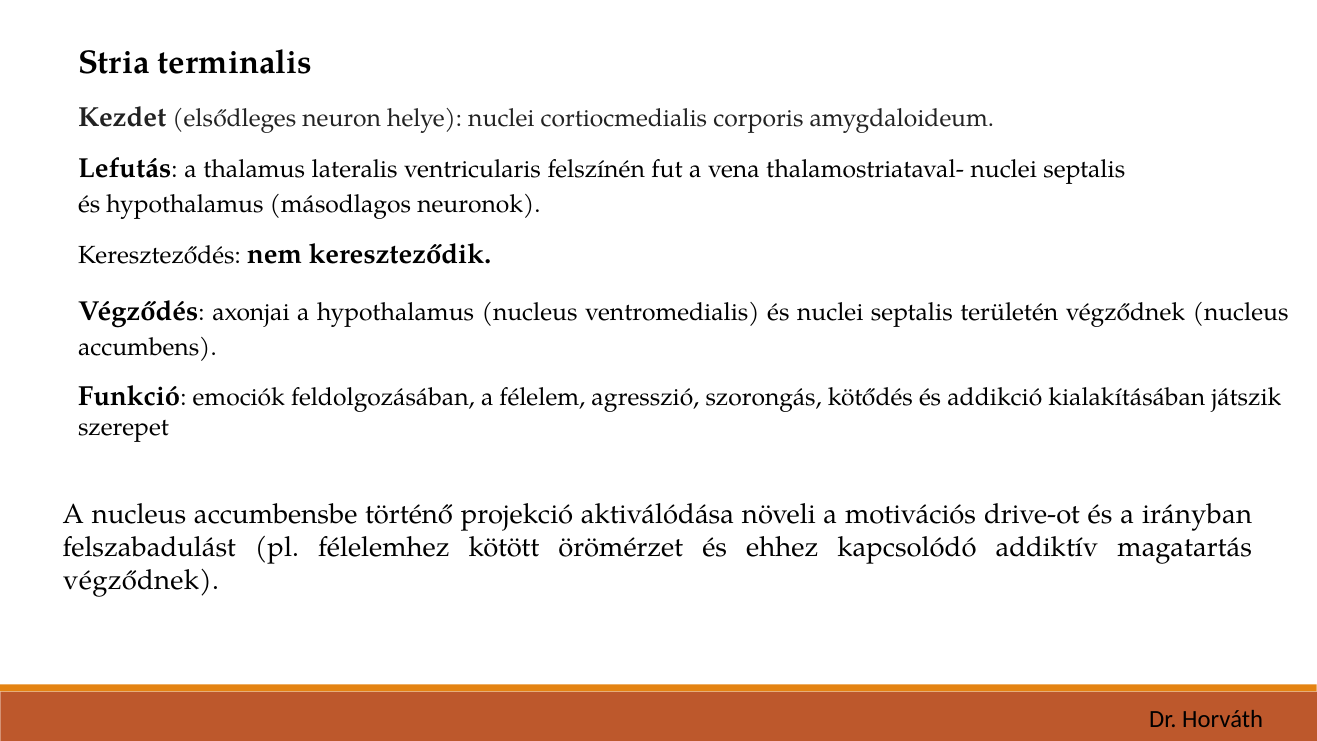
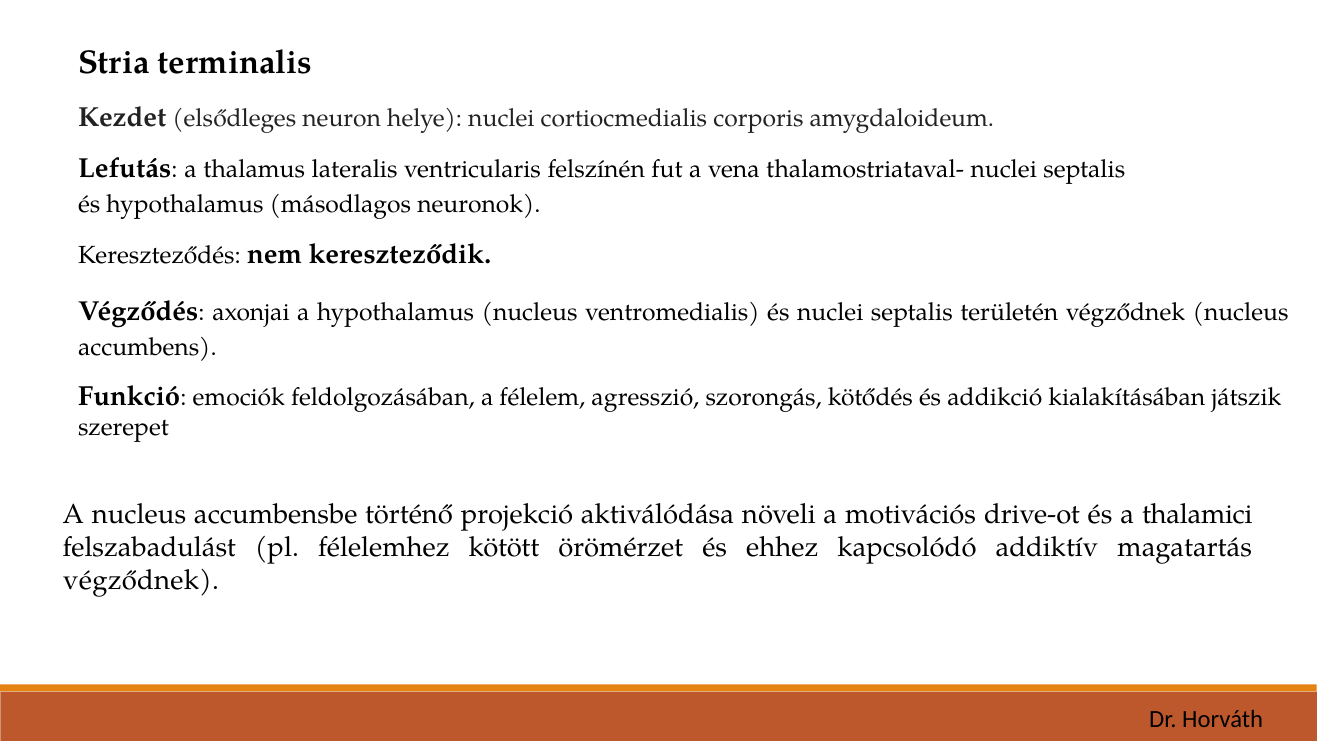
irányban: irányban -> thalamici (1197, 514)
